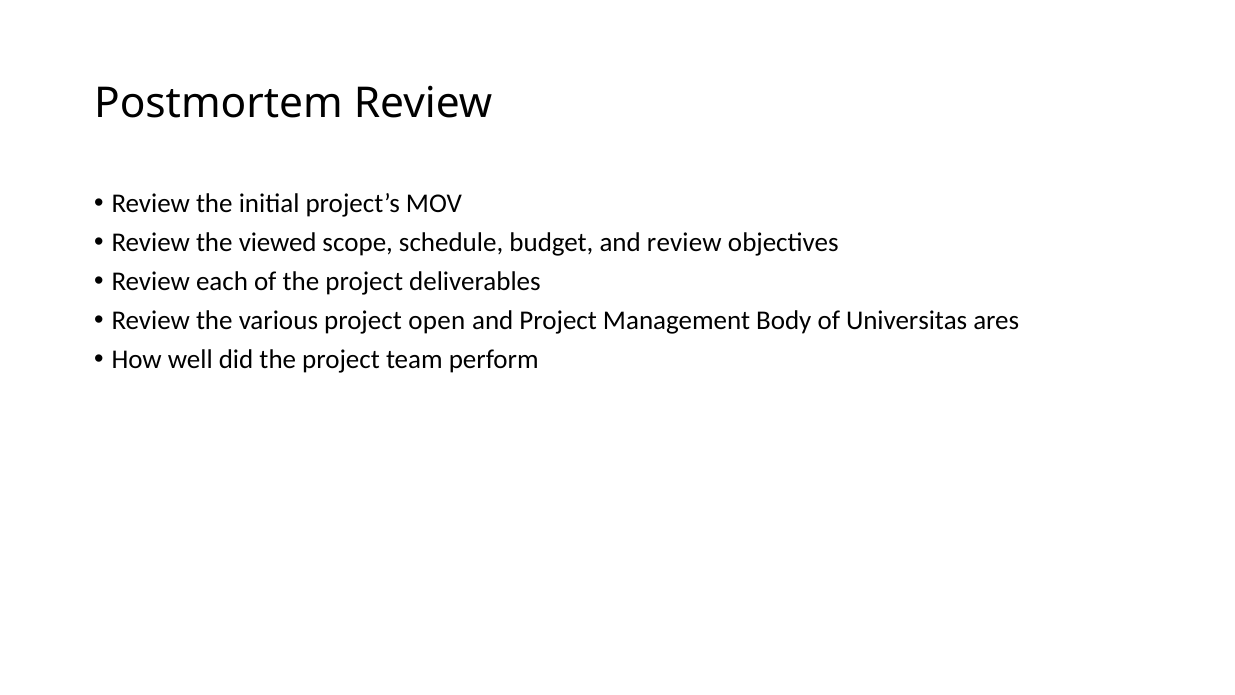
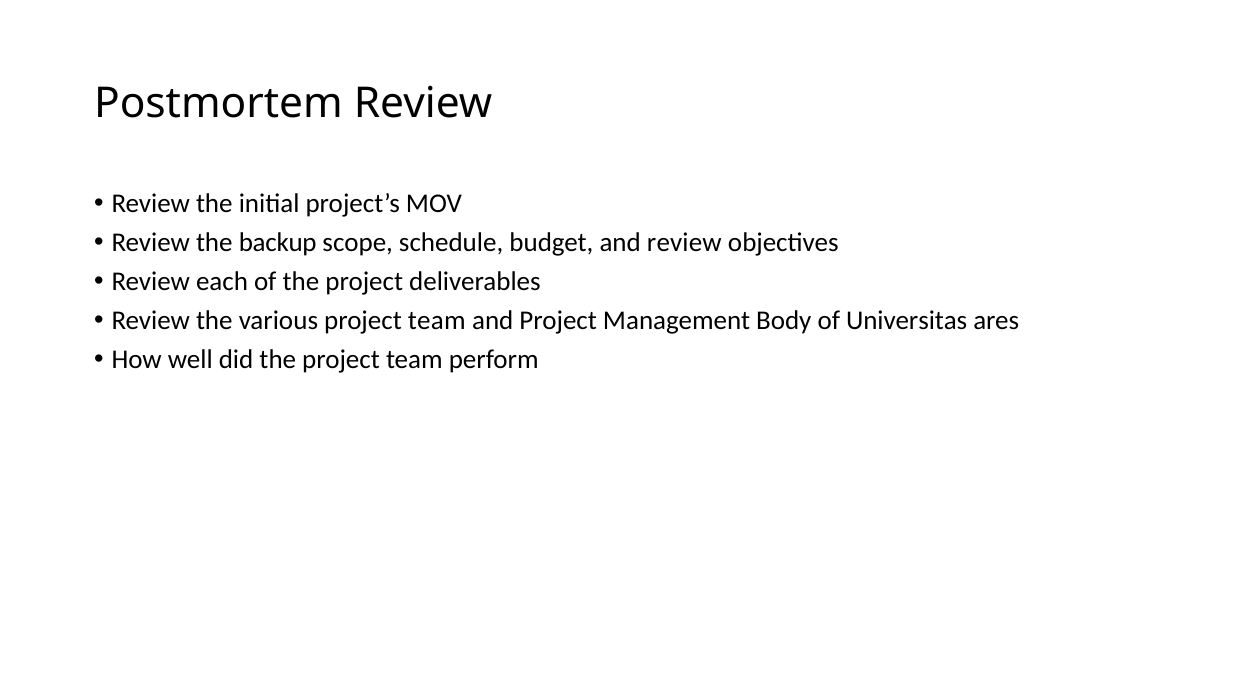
viewed: viewed -> backup (278, 243)
various project open: open -> team (437, 320)
